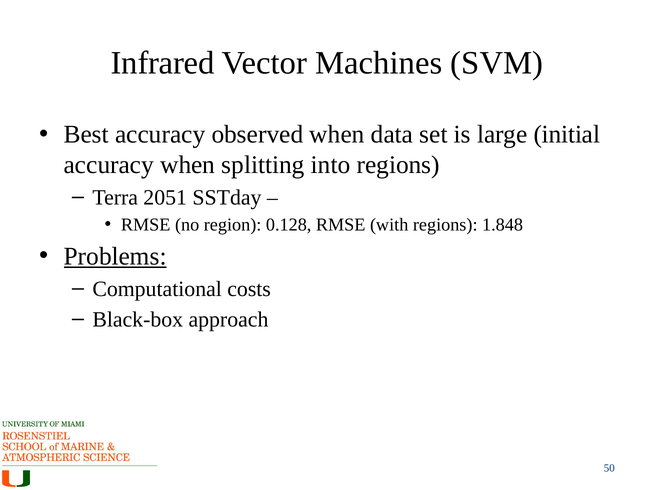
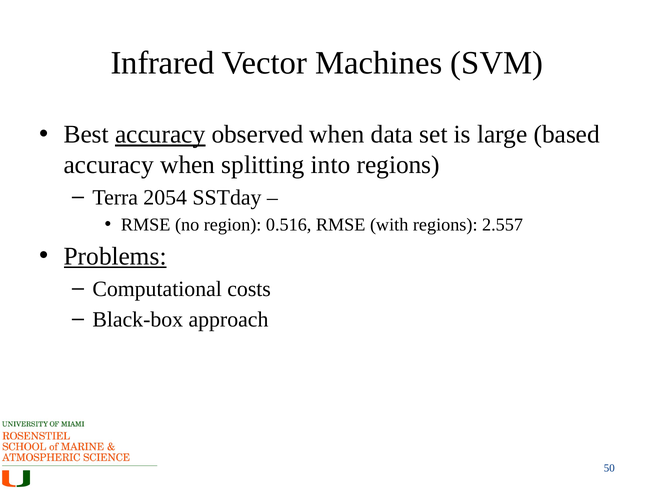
accuracy underline: none -> present (160, 135)
initial: initial -> based (567, 135)
2051: 2051 -> 2054 (165, 198)
0.128: 0.128 -> 0.516 (289, 225)
1.848: 1.848 -> 2.557 (503, 225)
